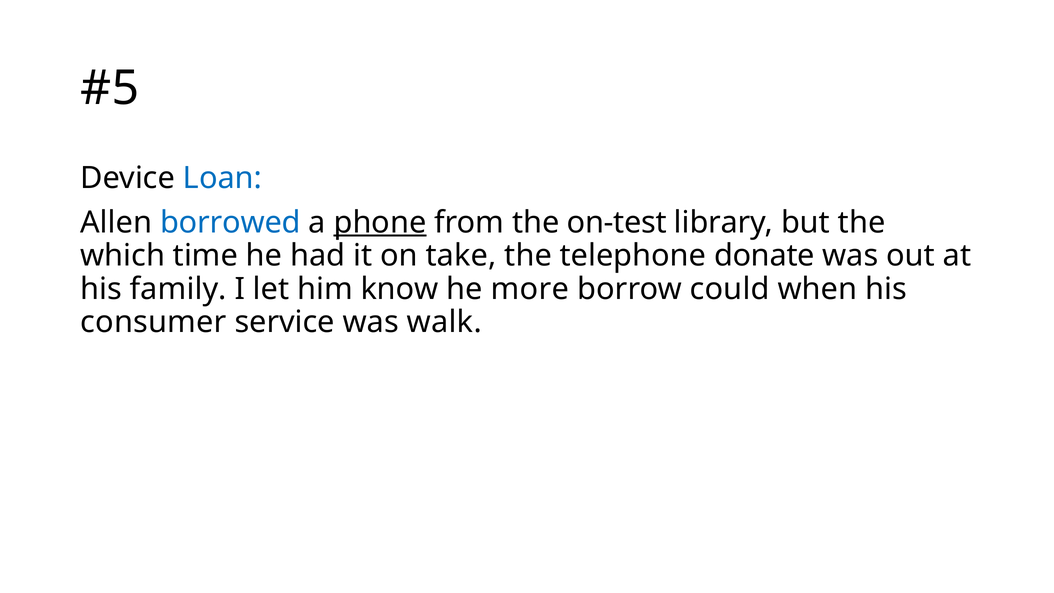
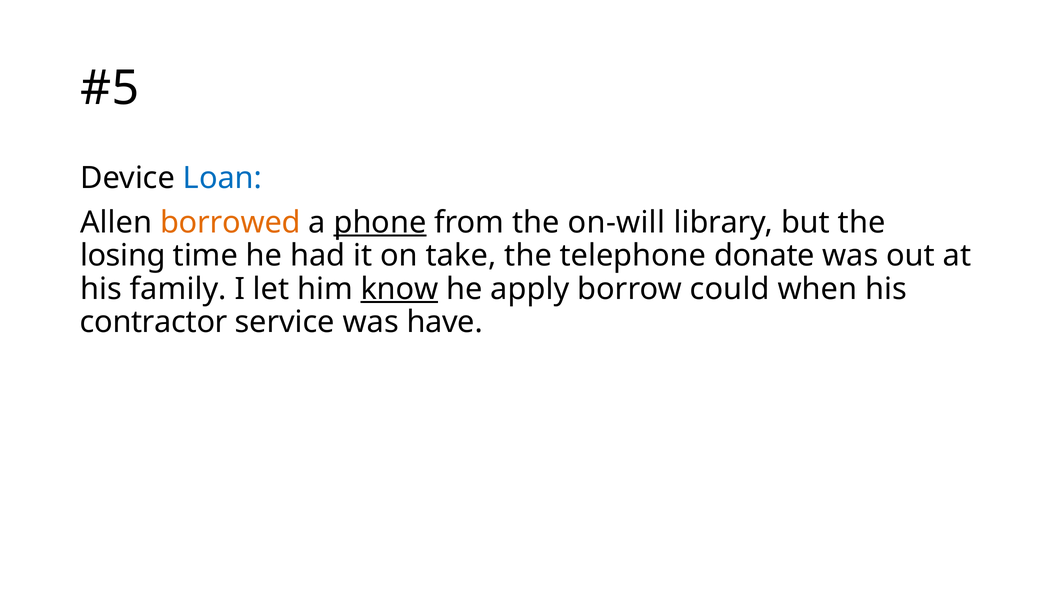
borrowed colour: blue -> orange (230, 222)
on-test: on-test -> on-will (616, 222)
which: which -> losing (123, 256)
know underline: none -> present (400, 289)
more: more -> apply (530, 289)
consumer: consumer -> contractor (154, 322)
walk: walk -> have (445, 322)
